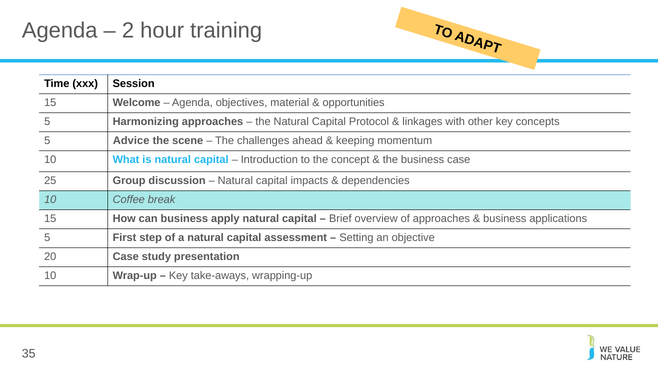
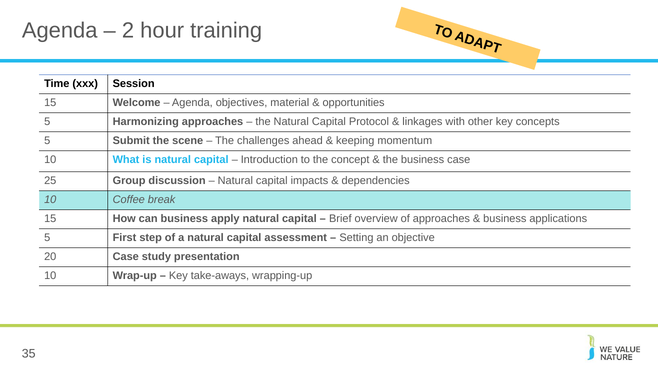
Advice: Advice -> Submit (131, 141)
